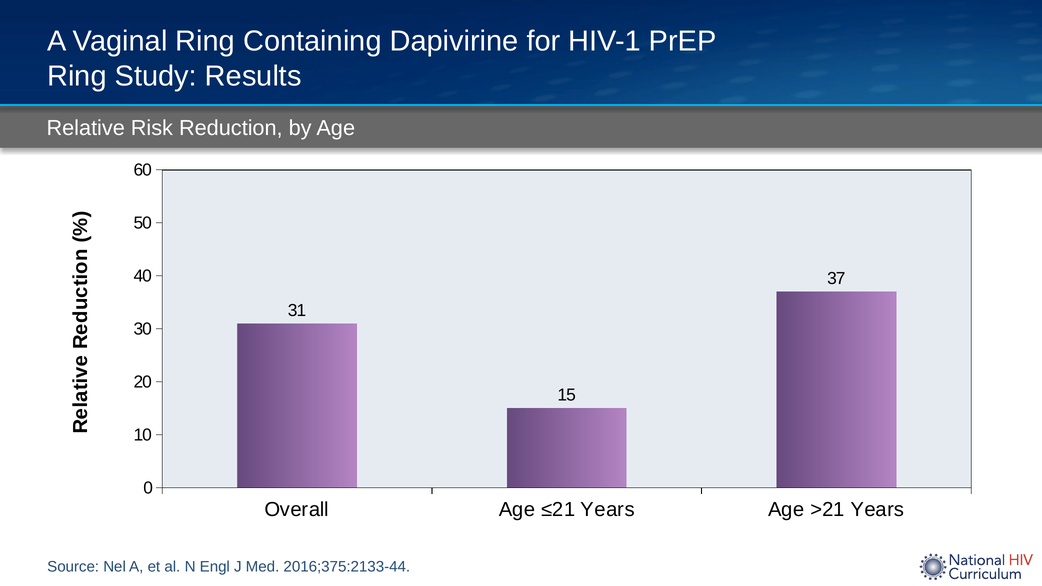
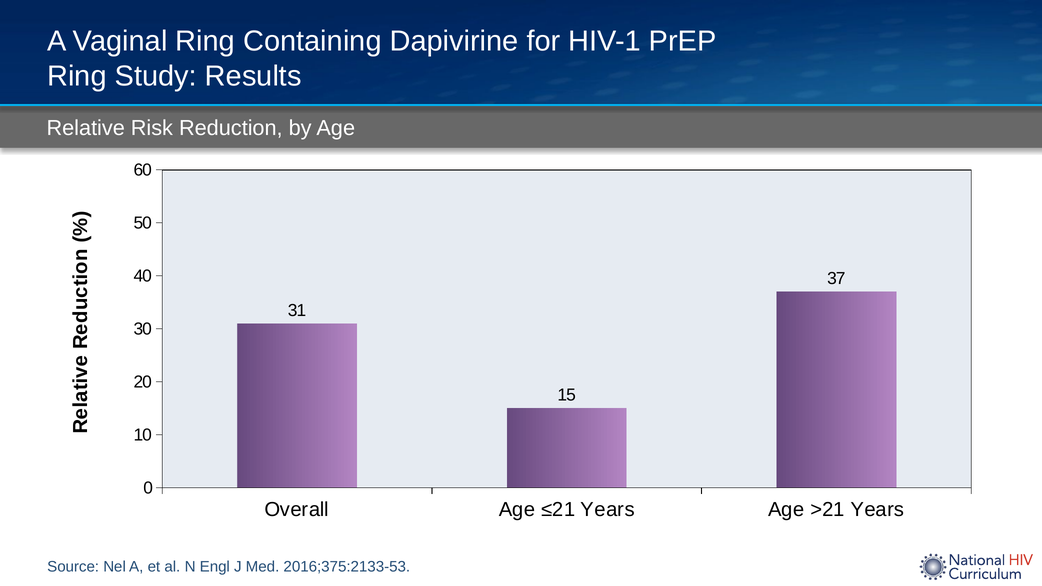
2016;375:2133-44: 2016;375:2133-44 -> 2016;375:2133-53 (347, 567)
